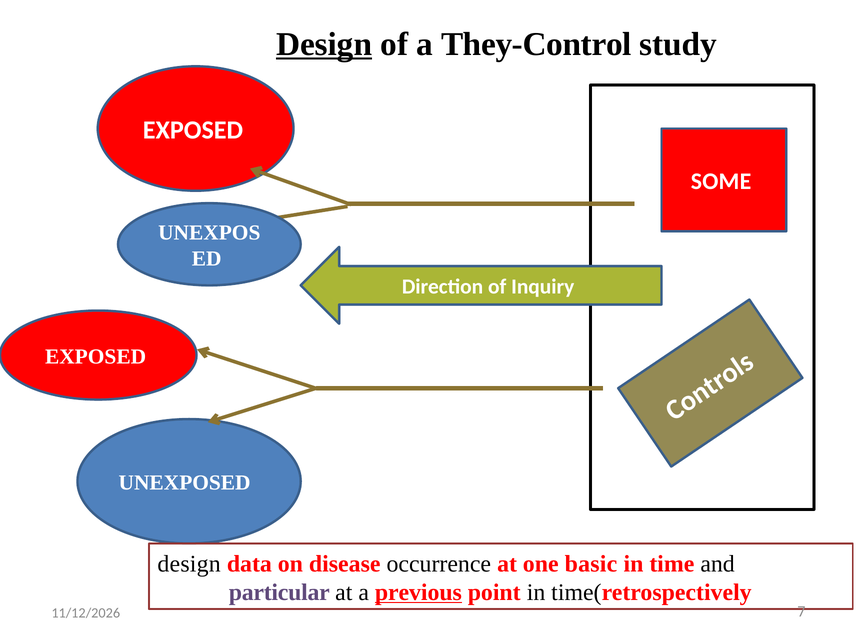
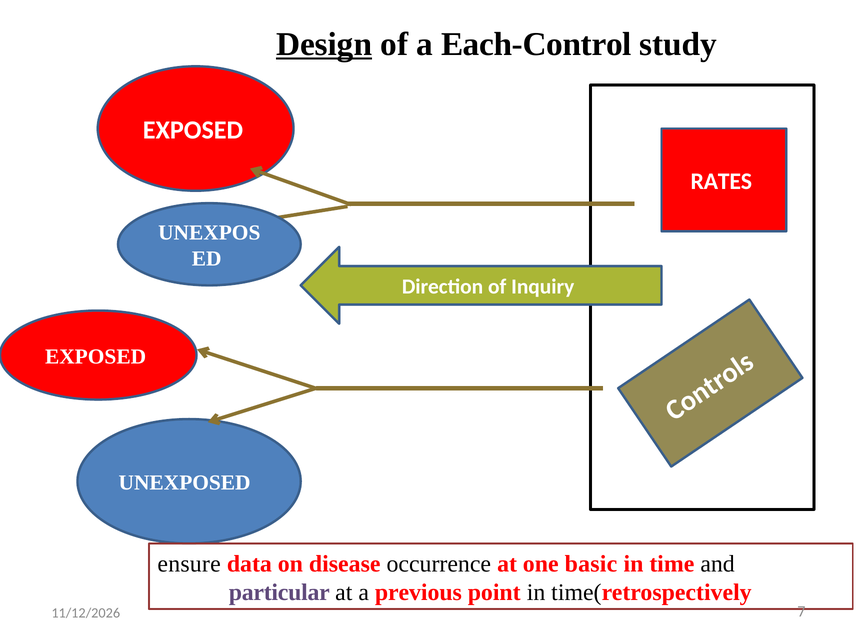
They-Control: They-Control -> Each-Control (536, 44)
SOME: SOME -> RATES (721, 182)
design: design -> ensure (189, 564)
previous underline: present -> none (418, 593)
